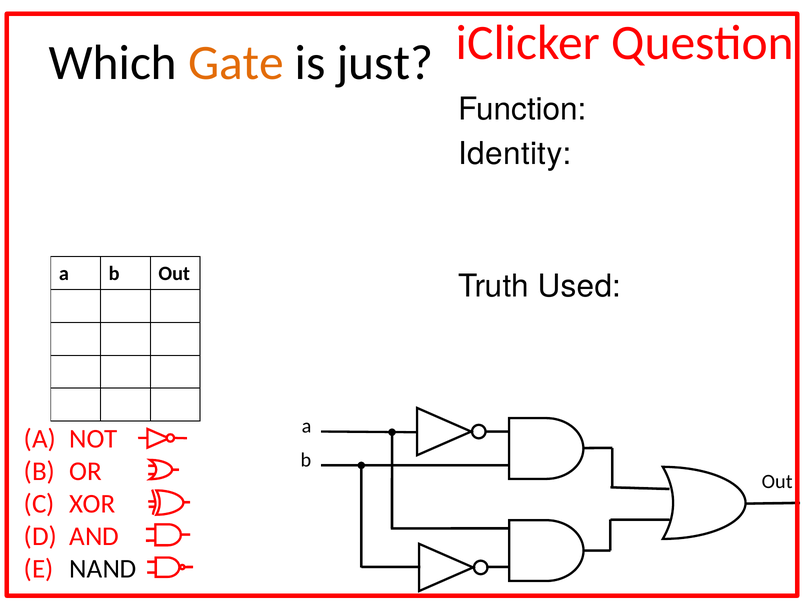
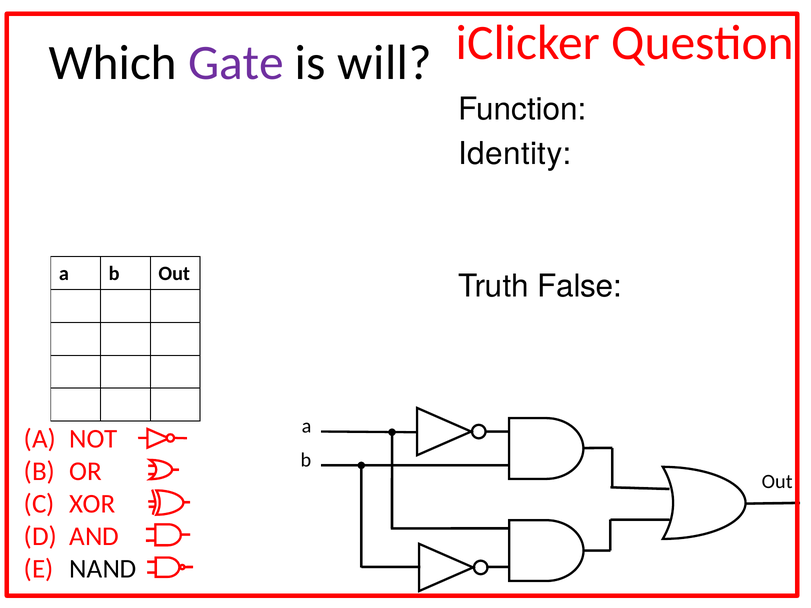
Gate colour: orange -> purple (236, 63)
just: just -> will (385, 63)
Used: Used -> False (580, 286)
